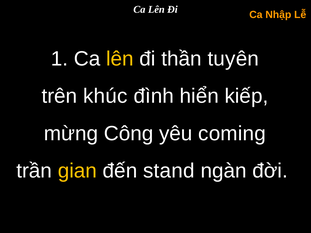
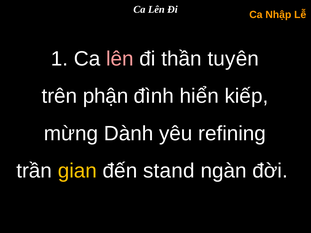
lên colour: yellow -> pink (120, 59)
khúc: khúc -> phận (106, 96)
Công: Công -> Dành (129, 134)
coming: coming -> refining (232, 134)
